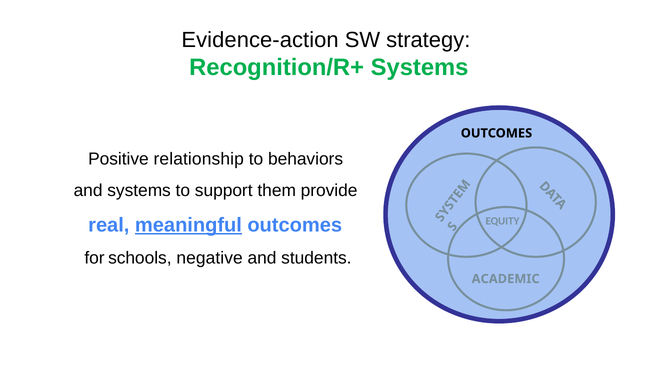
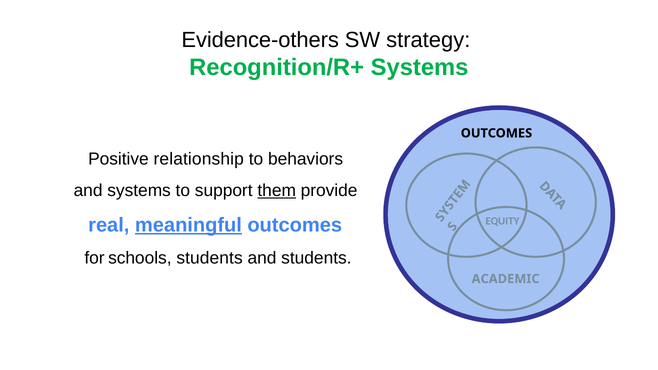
Evidence-action: Evidence-action -> Evidence-others (260, 40)
them underline: none -> present (277, 191)
schools negative: negative -> students (210, 258)
